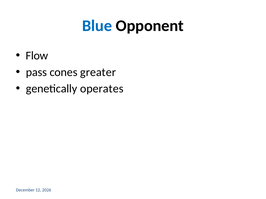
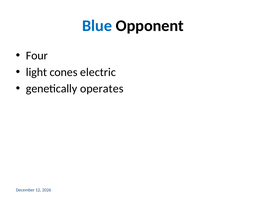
Flow: Flow -> Four (37, 56)
pass: pass -> light (36, 72)
greater: greater -> electric (98, 72)
